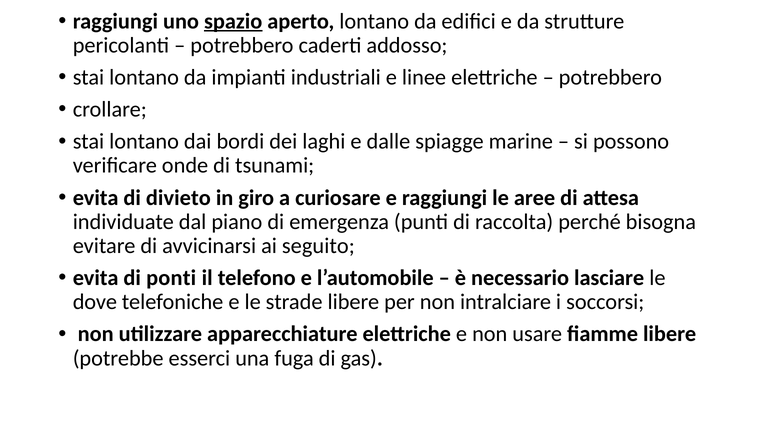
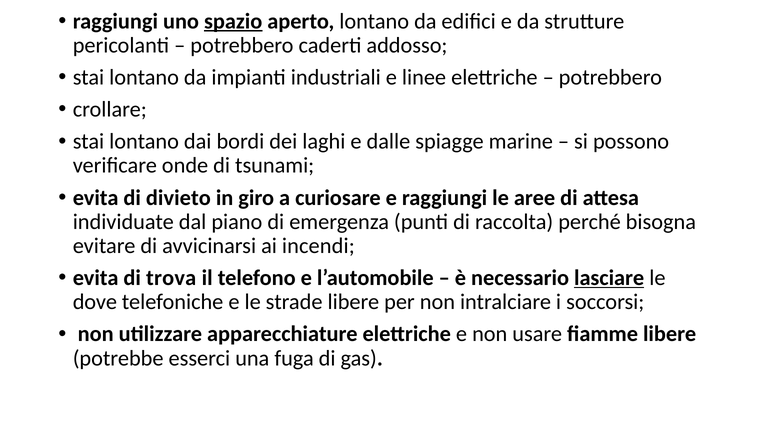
seguito: seguito -> incendi (318, 246)
ponti: ponti -> trova (171, 278)
lasciare underline: none -> present (609, 278)
